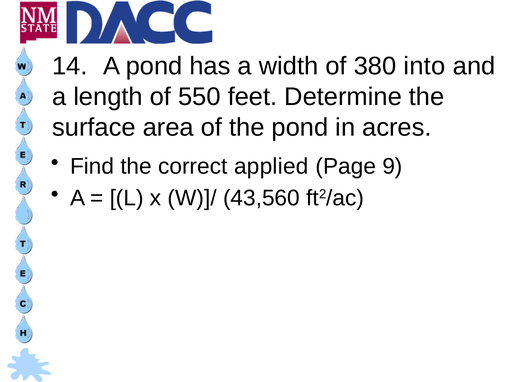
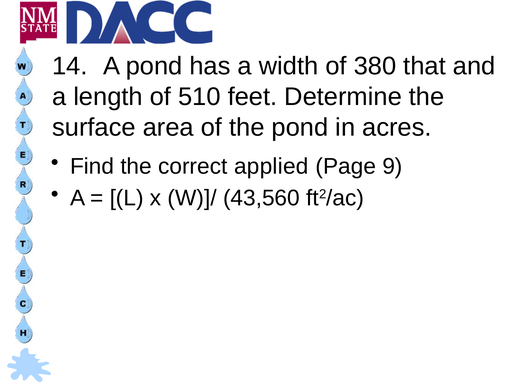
into: into -> that (425, 66)
550: 550 -> 510 (199, 97)
